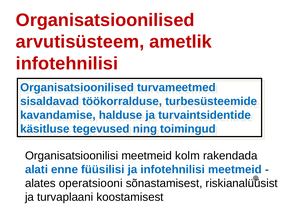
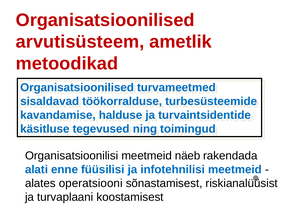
infotehnilisi: infotehnilisi -> metoodikad (67, 63)
kolm: kolm -> näeb (188, 156)
